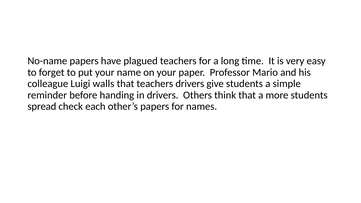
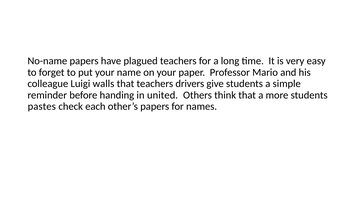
in drivers: drivers -> united (163, 95)
spread: spread -> pastes (42, 107)
